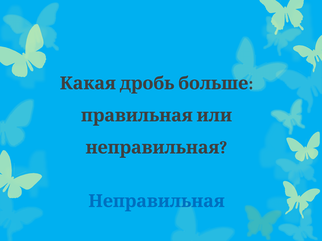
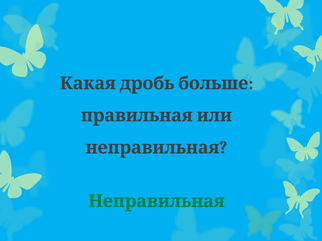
Неправильная colour: blue -> green (157, 202)
